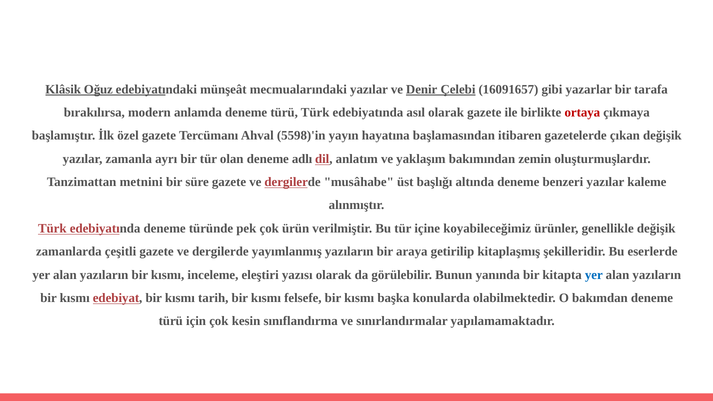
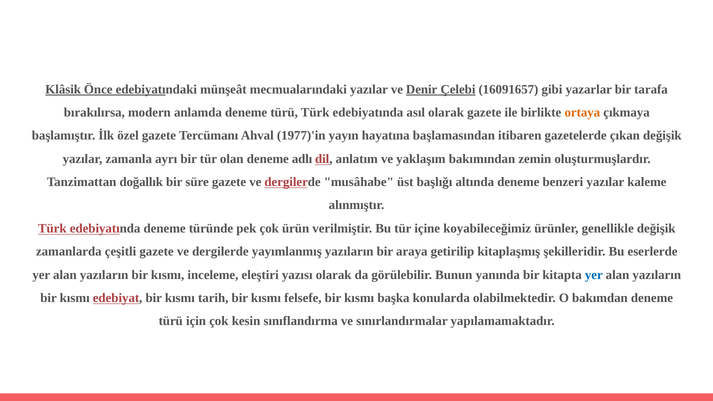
Oğuz: Oğuz -> Önce (98, 89)
ortaya colour: red -> orange (582, 113)
5598)'in: 5598)'in -> 1977)'in (301, 136)
metnini: metnini -> doğallık (141, 182)
